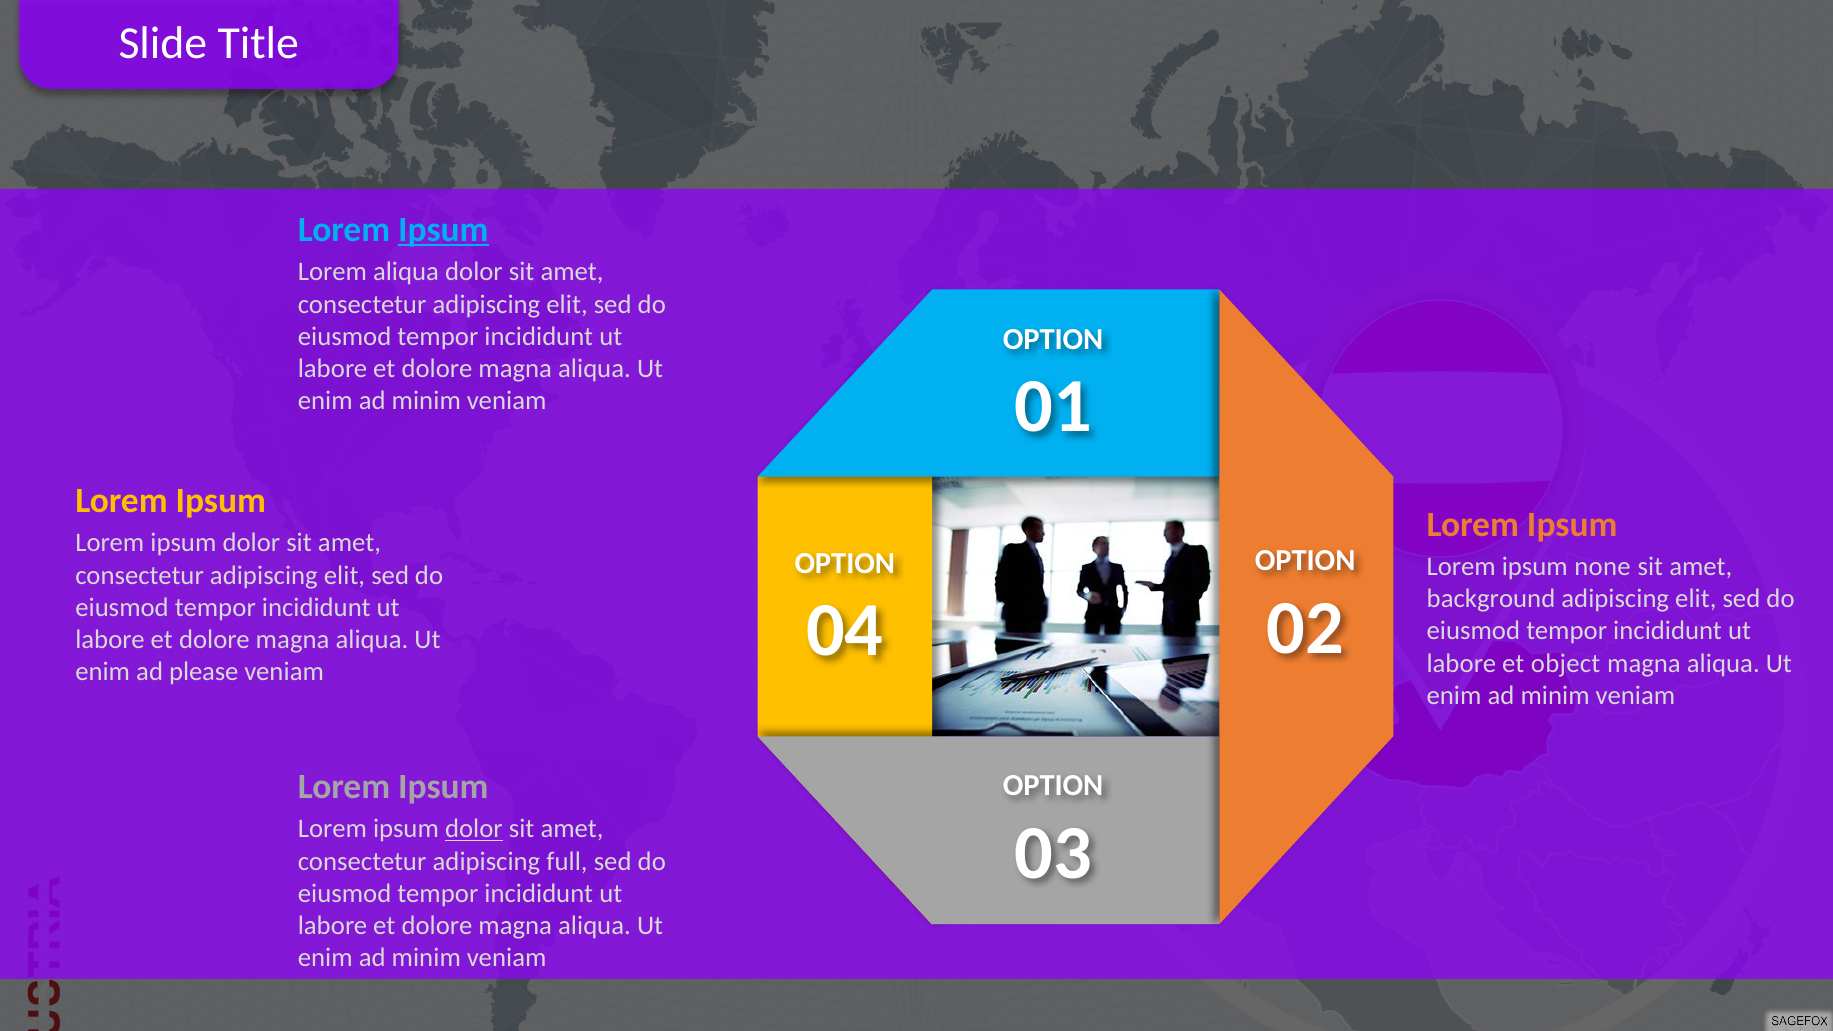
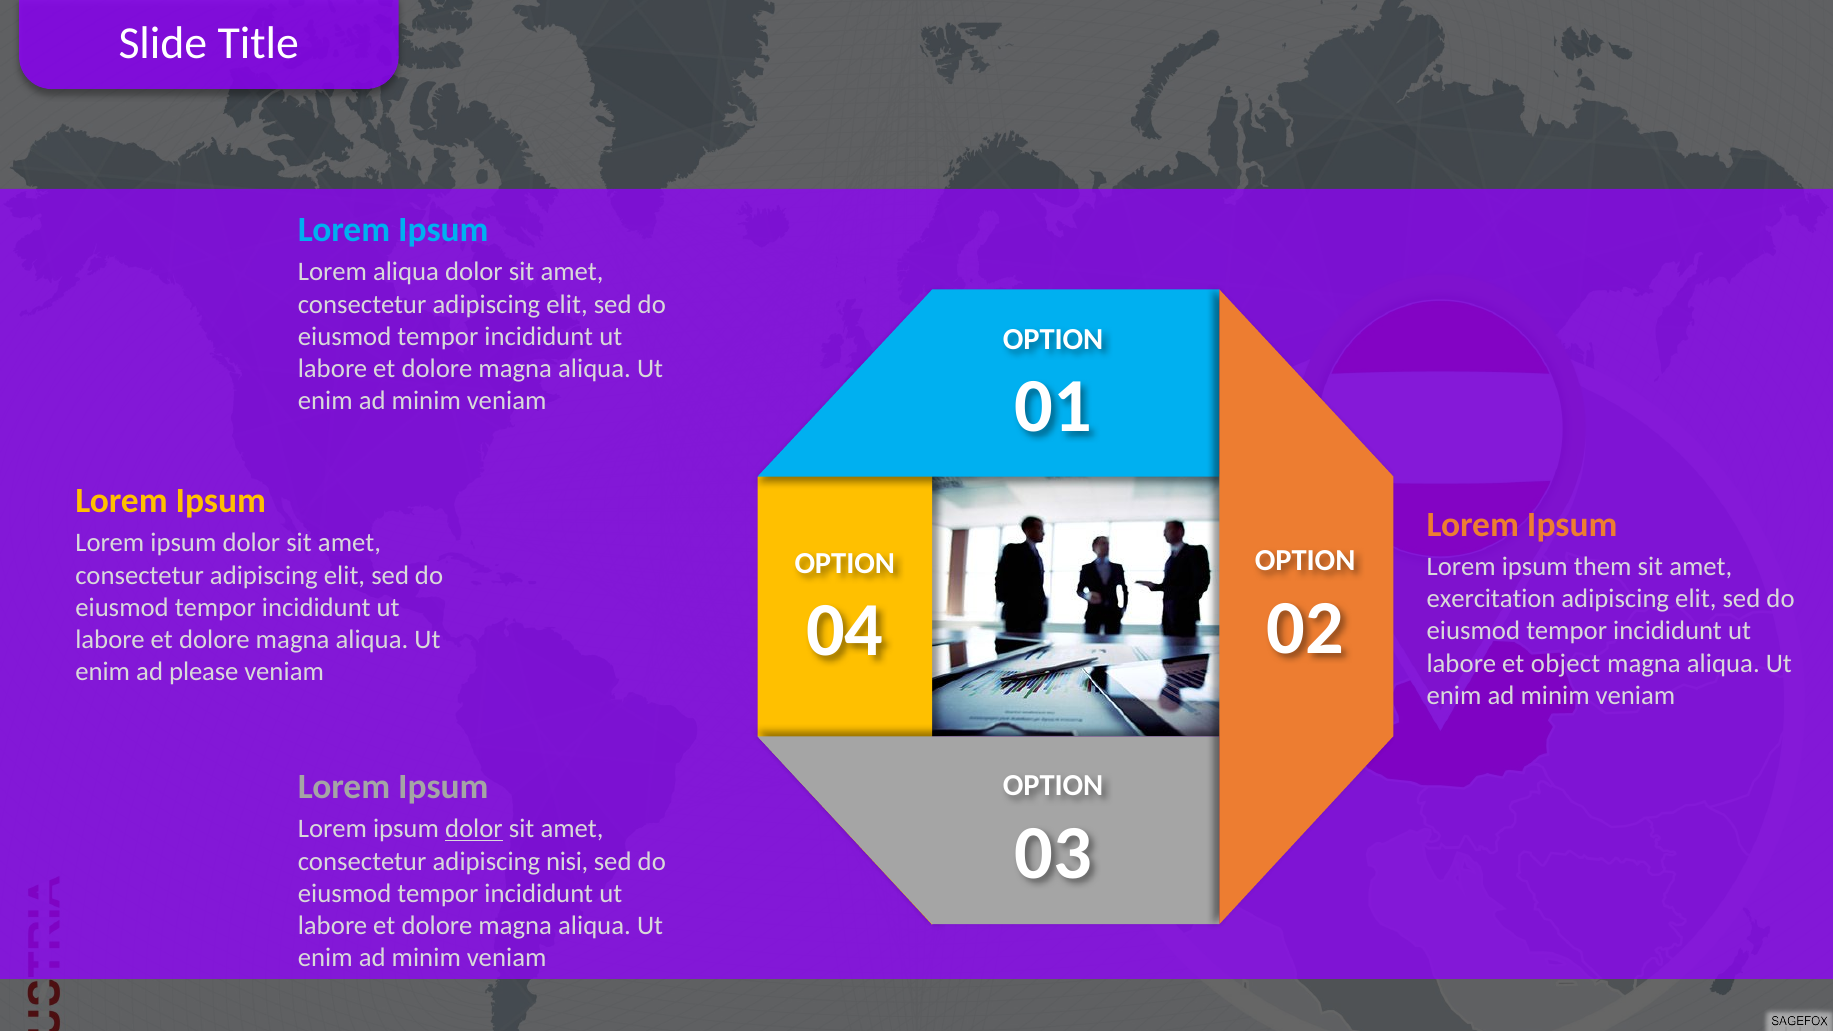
Ipsum underline: present -> none (443, 230)
none: none -> them (1603, 567)
background: background -> exercitation (1491, 599)
full: full -> nisi (567, 861)
